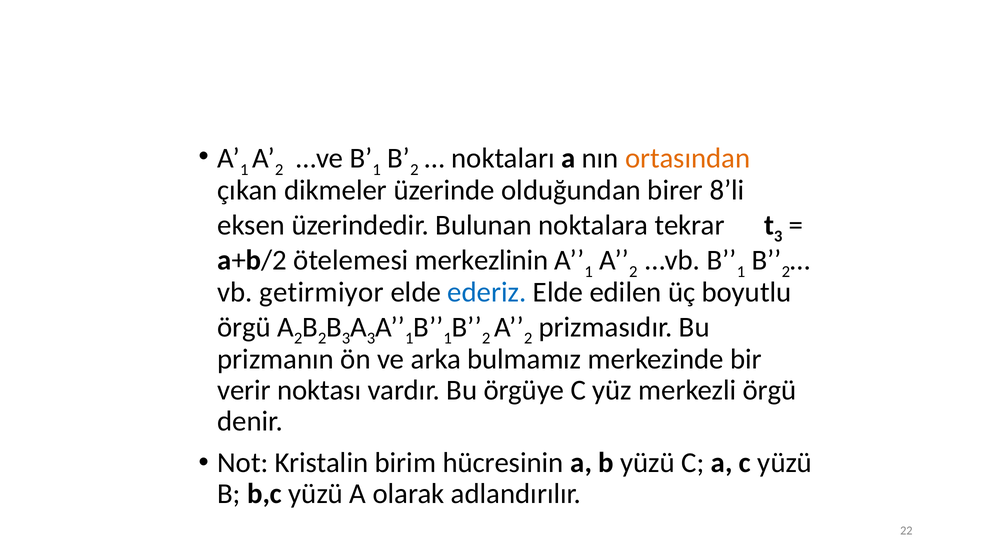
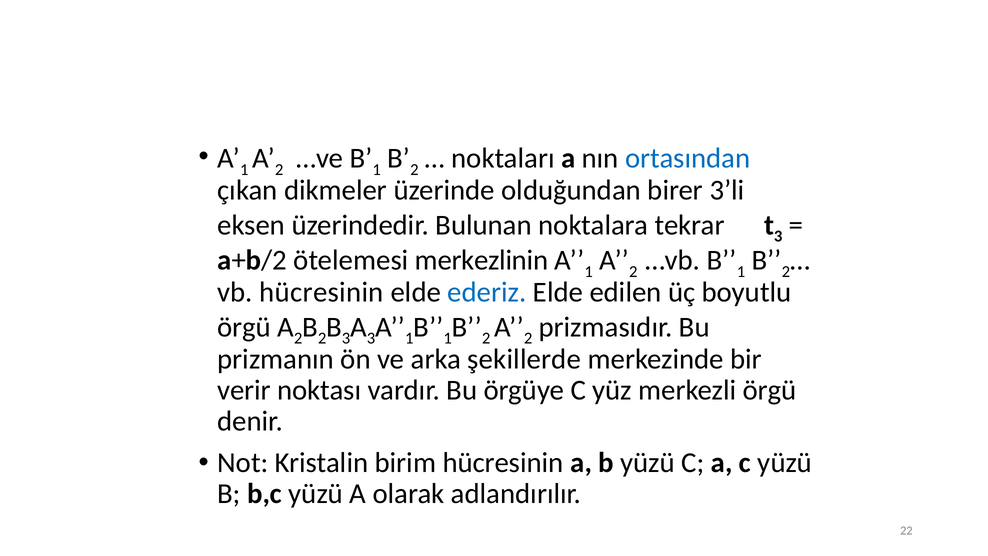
ortasından colour: orange -> blue (688, 158)
8’li: 8’li -> 3’li (727, 190)
getirmiyor: getirmiyor -> hücresinin (322, 292)
bulmamız: bulmamız -> şekillerde (524, 359)
